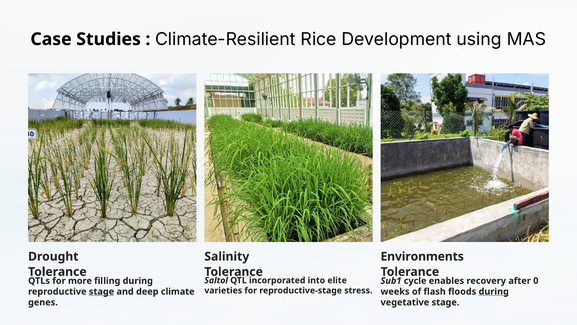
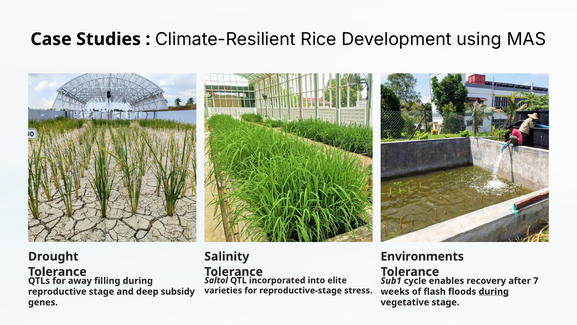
more: more -> away (80, 280)
0: 0 -> 7 (536, 280)
stage underline: present -> none (102, 291)
climate: climate -> subsidy (178, 291)
